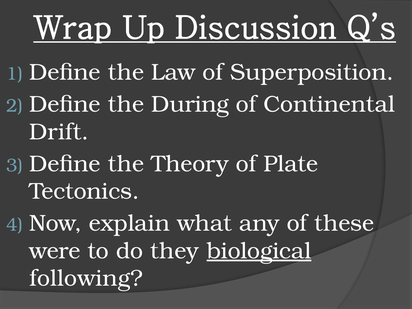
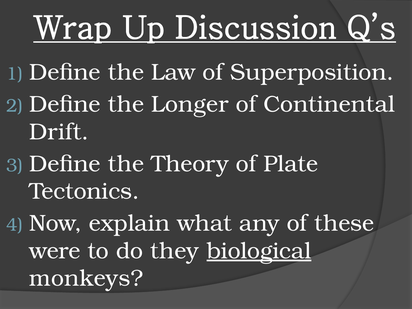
During: During -> Longer (190, 104)
following: following -> monkeys (86, 278)
